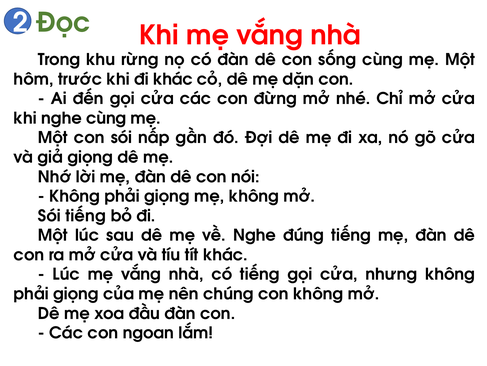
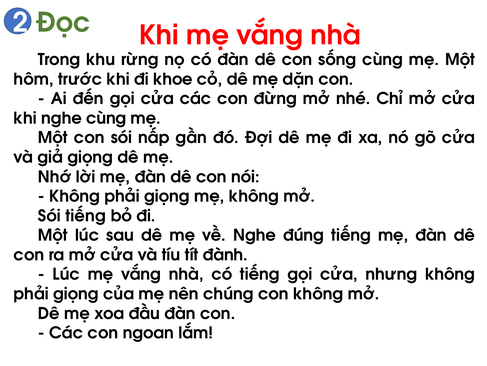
đi khác: khác -> khoe (173, 79)
tít khác: khác -> đành (225, 255)
